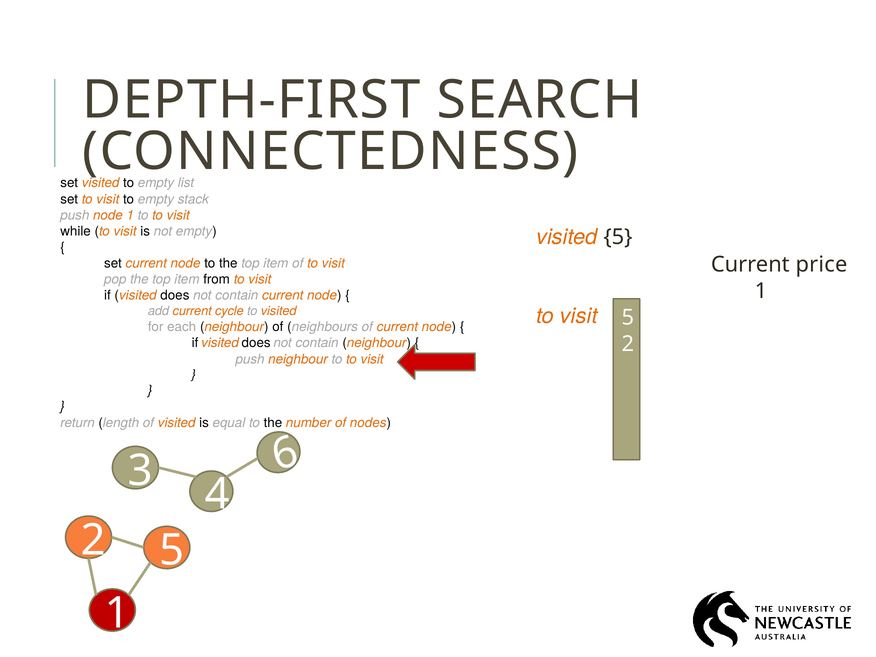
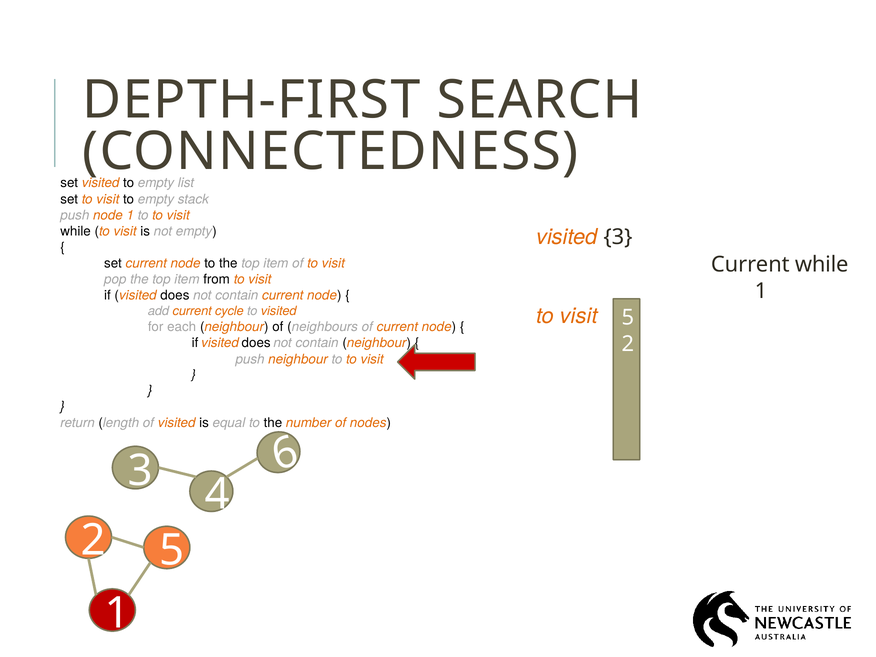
visited 5: 5 -> 3 (618, 237)
Current price: price -> while (822, 265)
